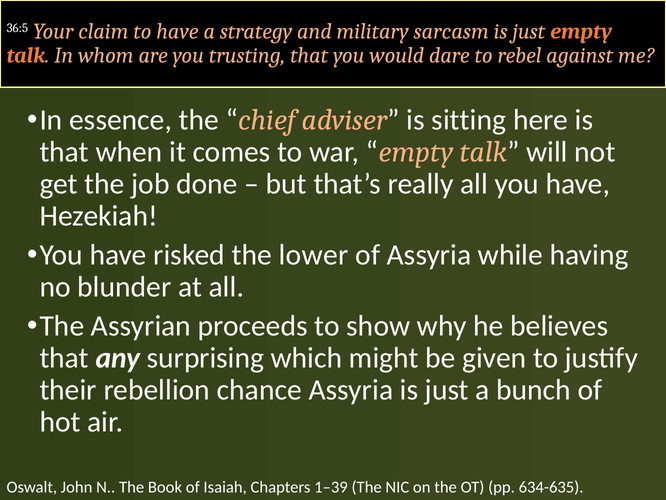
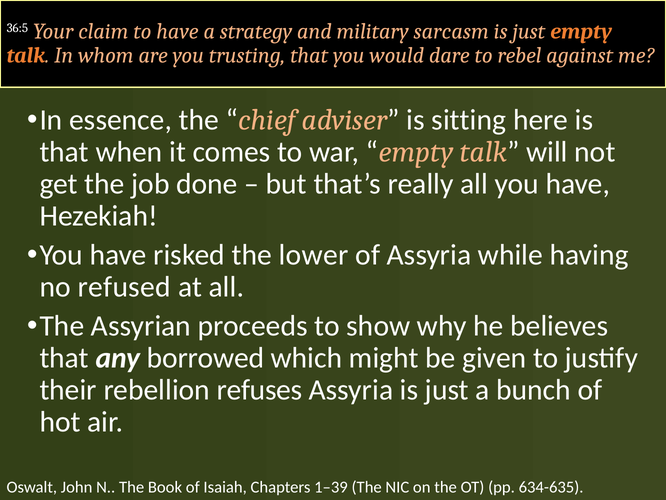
blunder: blunder -> refused (124, 287)
surprising: surprising -> borrowed (205, 358)
chance: chance -> refuses (260, 390)
